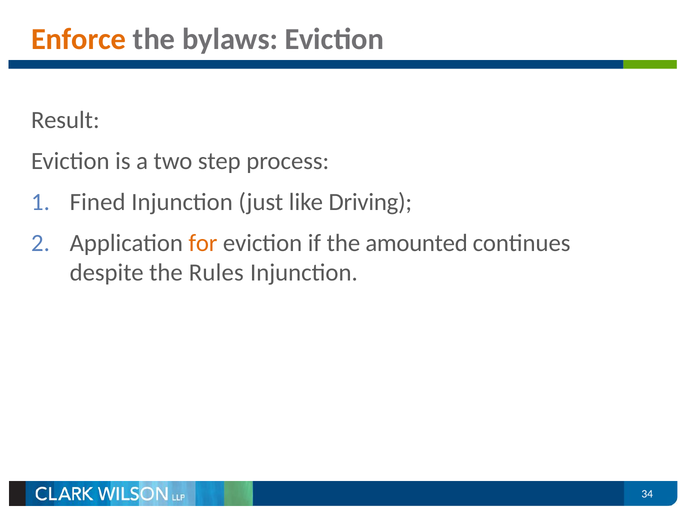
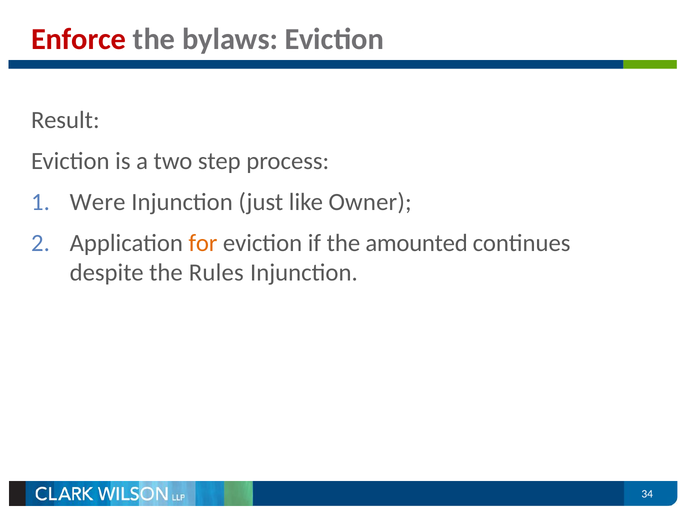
Enforce colour: orange -> red (79, 39)
Fined: Fined -> Were (98, 202)
Driving: Driving -> Owner (370, 202)
